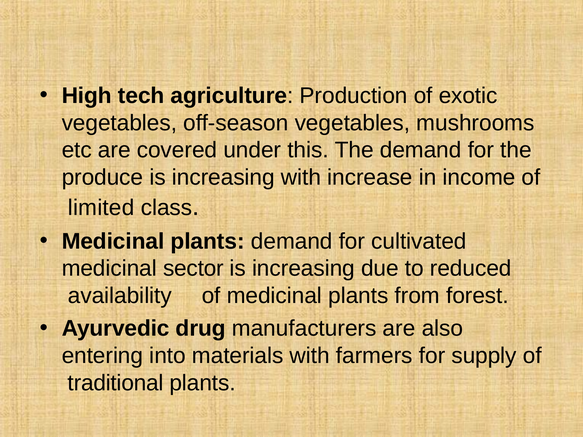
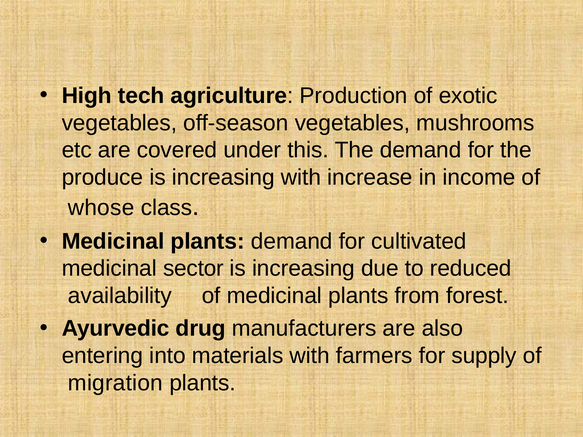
limited: limited -> whose (101, 208)
traditional: traditional -> migration (115, 383)
